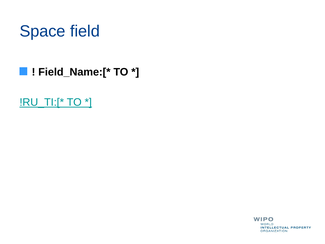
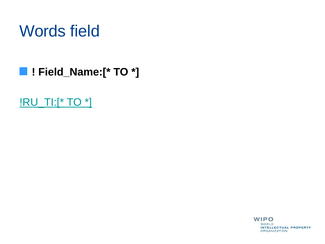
Space: Space -> Words (43, 31)
